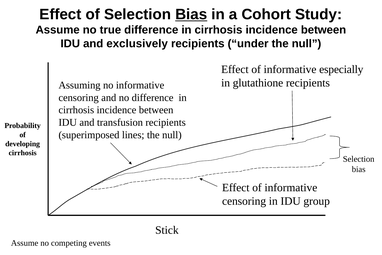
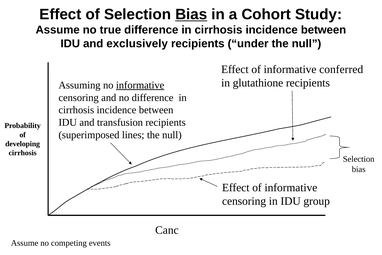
especially: especially -> conferred (341, 69)
informative underline: none -> present (140, 85)
Stick: Stick -> Canc (167, 230)
